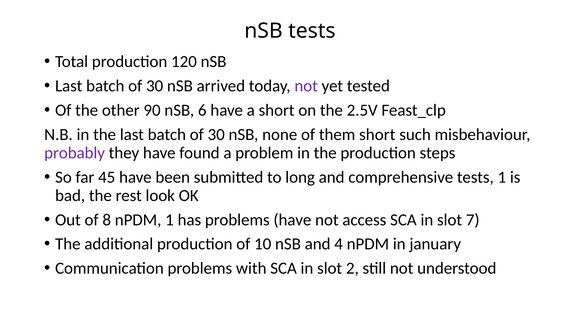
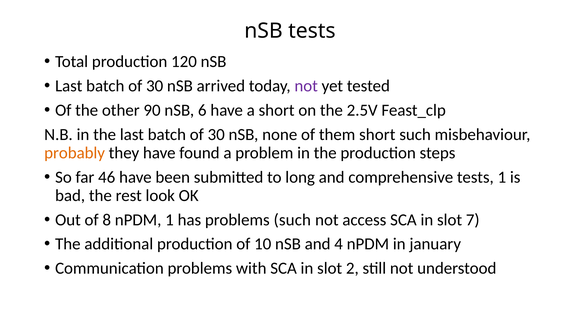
probably colour: purple -> orange (75, 153)
45: 45 -> 46 (107, 177)
problems have: have -> such (292, 220)
